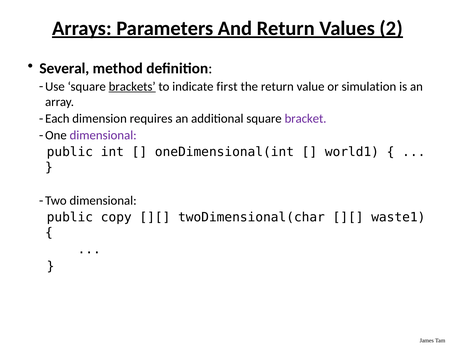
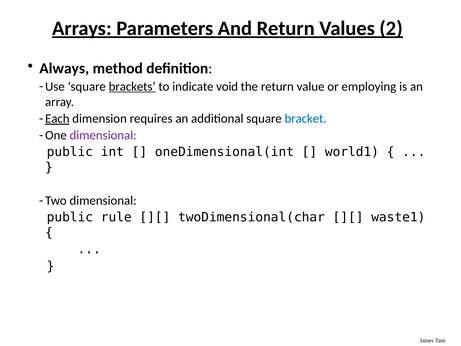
Several: Several -> Always (64, 68)
first: first -> void (227, 87)
simulation: simulation -> employing (369, 87)
Each underline: none -> present (57, 119)
bracket colour: purple -> blue (306, 119)
copy: copy -> rule (116, 217)
